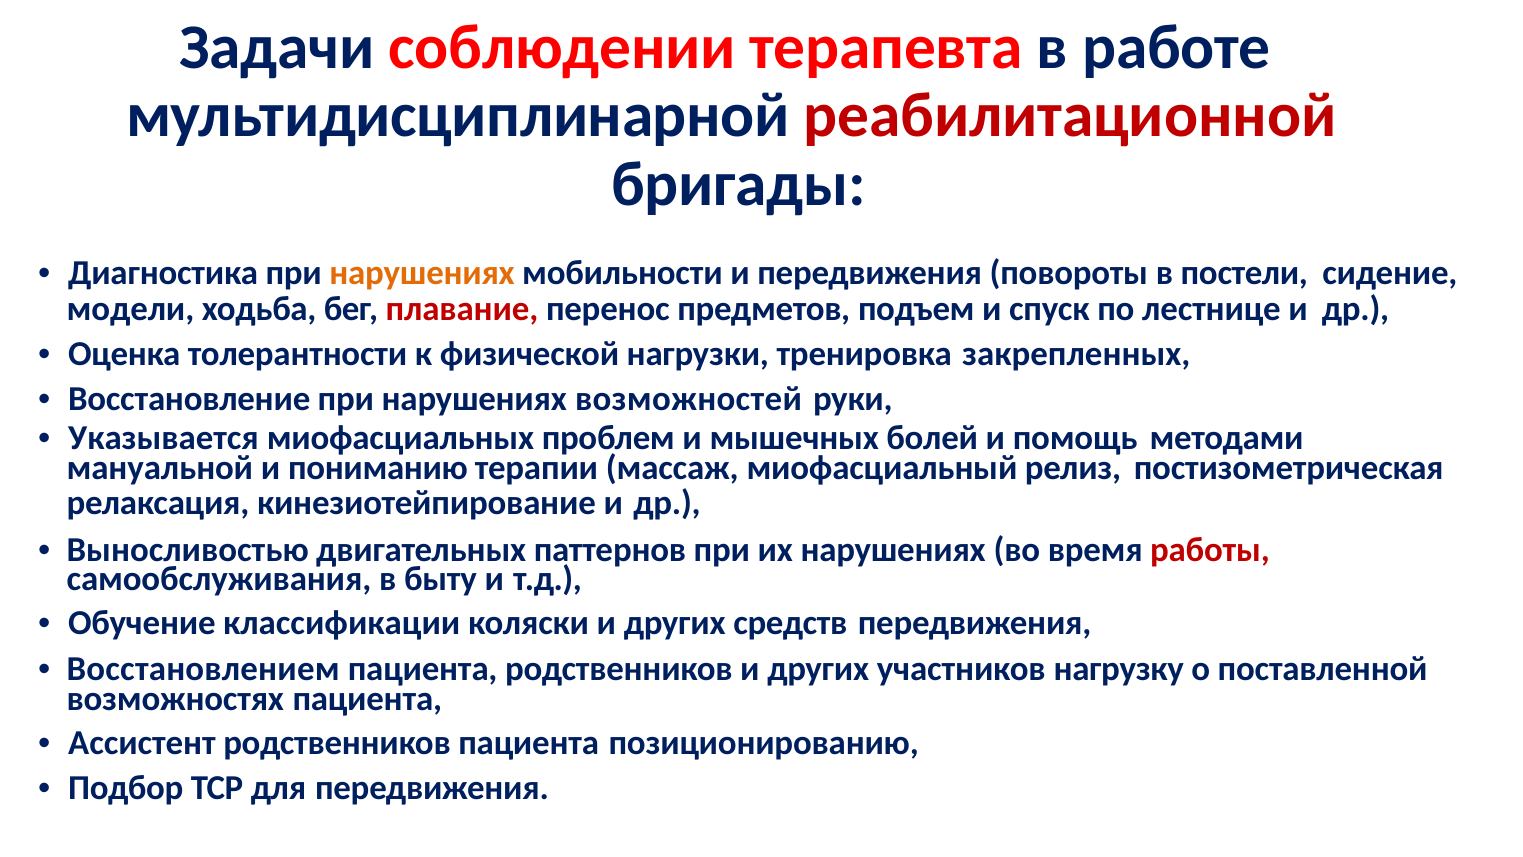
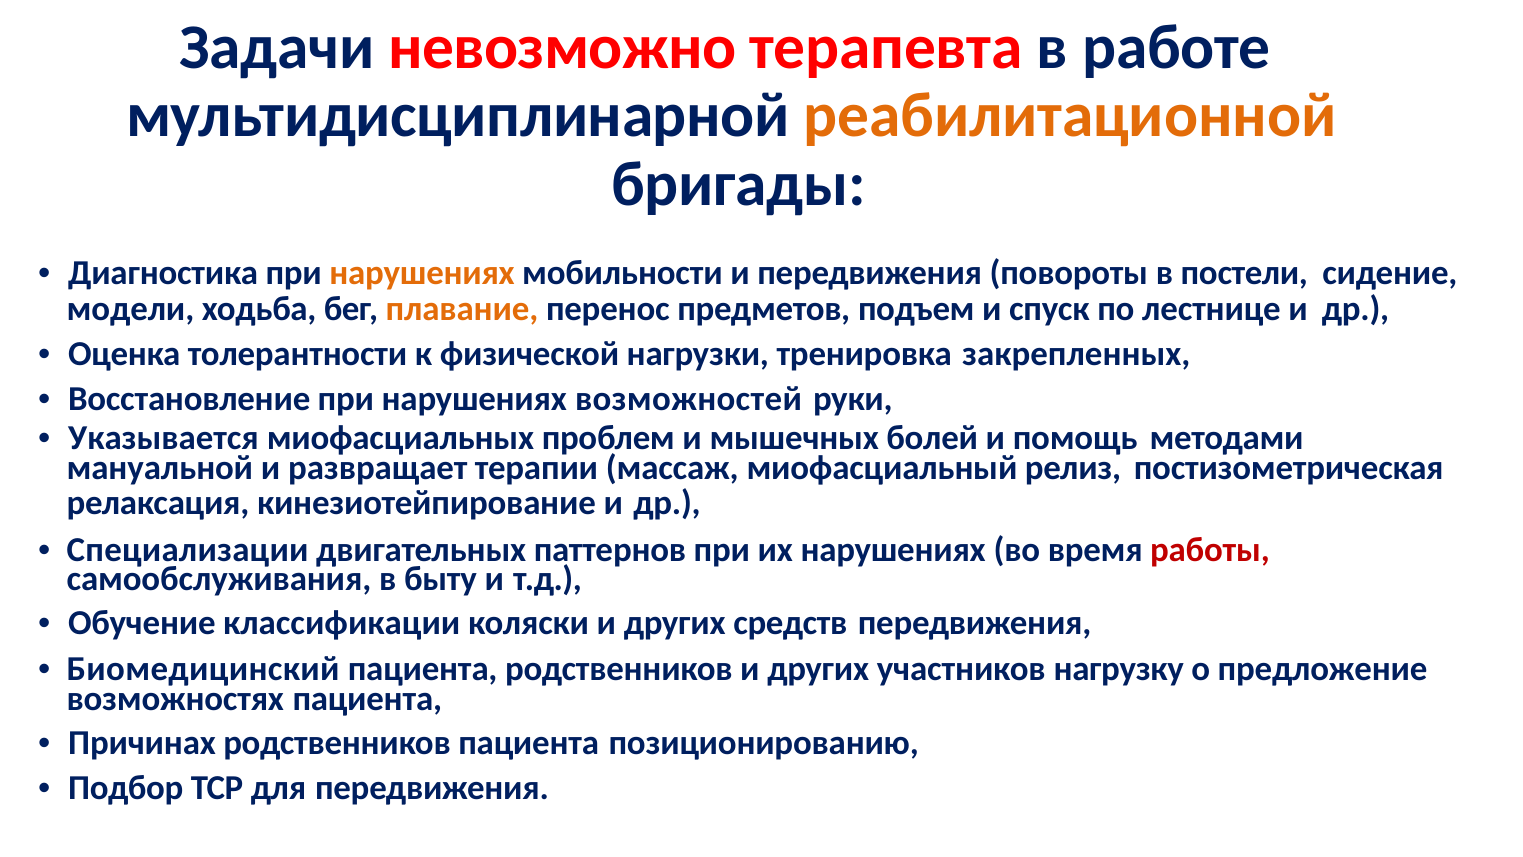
соблюдении: соблюдении -> невозможно (562, 47)
реабилитационной colour: red -> orange (1070, 116)
плавание colour: red -> orange (462, 309)
пониманию: пониманию -> развращает (378, 468)
Выносливостью: Выносливостью -> Специализации (188, 549)
Восстановлением: Восстановлением -> Биомедицинский (203, 669)
поставленной: поставленной -> предложение (1323, 669)
Ассистент: Ассистент -> Причинах (142, 743)
